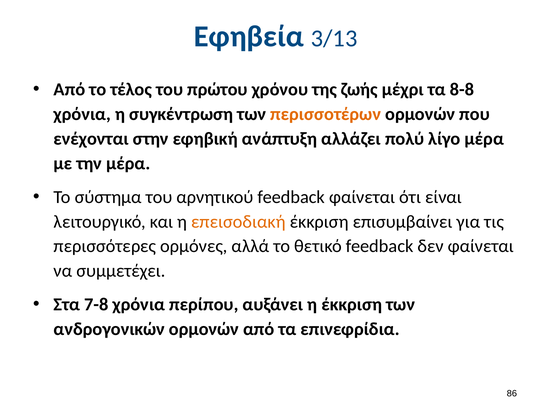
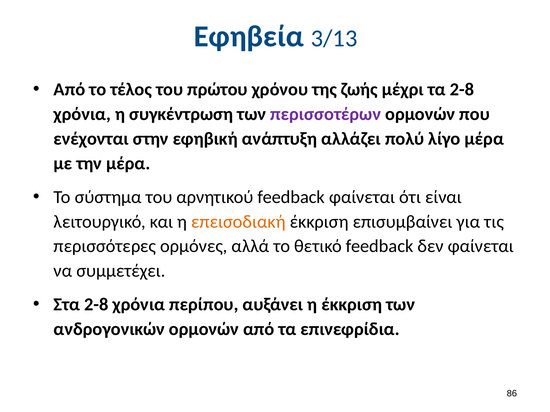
τα 8-8: 8-8 -> 2-8 (462, 90)
περισσοτέρων colour: orange -> purple (326, 114)
Στα 7-8: 7-8 -> 2-8 (96, 305)
